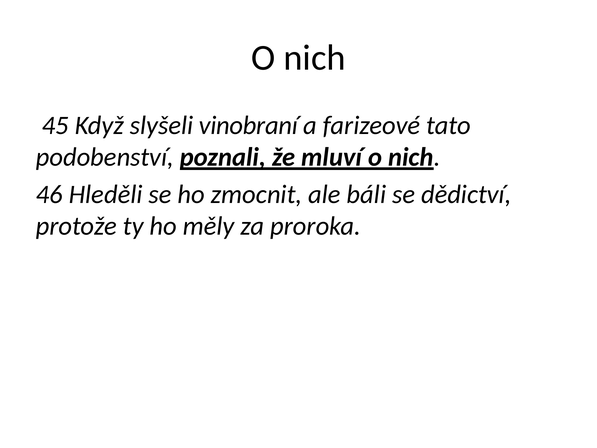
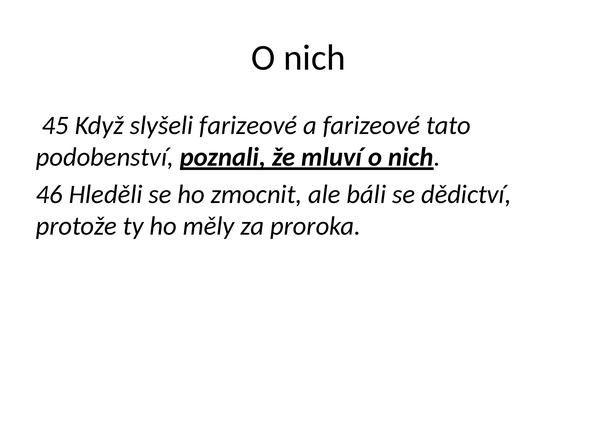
slyšeli vinobraní: vinobraní -> farizeové (248, 125)
